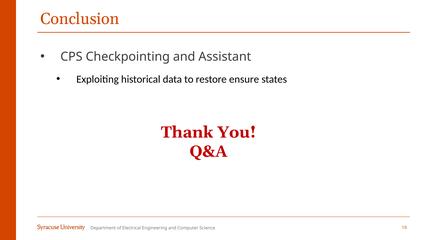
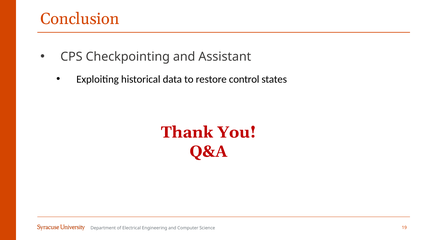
ensure: ensure -> control (244, 79)
